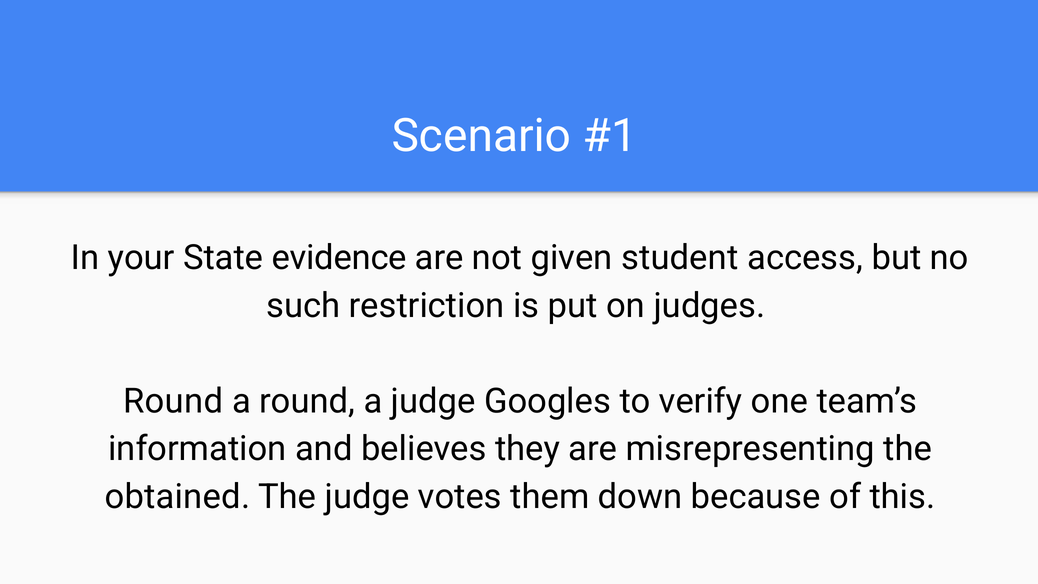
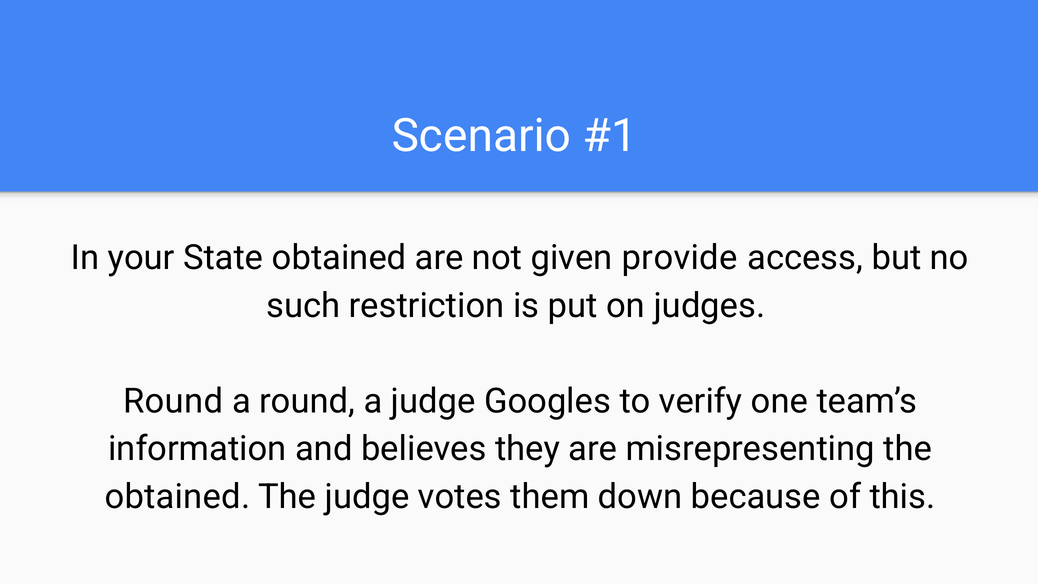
State evidence: evidence -> obtained (339, 258)
student: student -> provide (680, 258)
